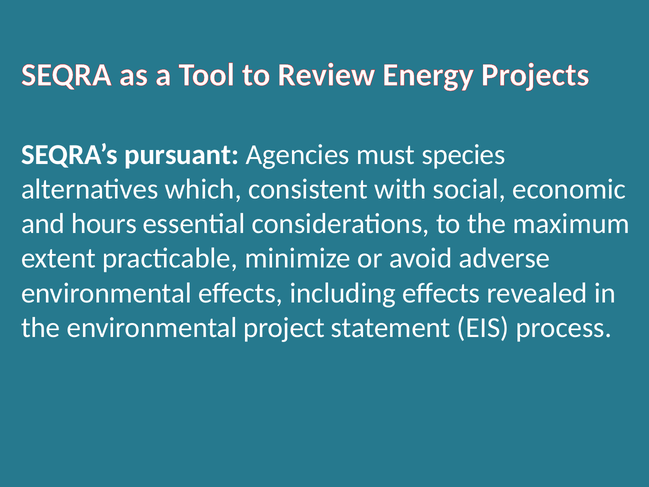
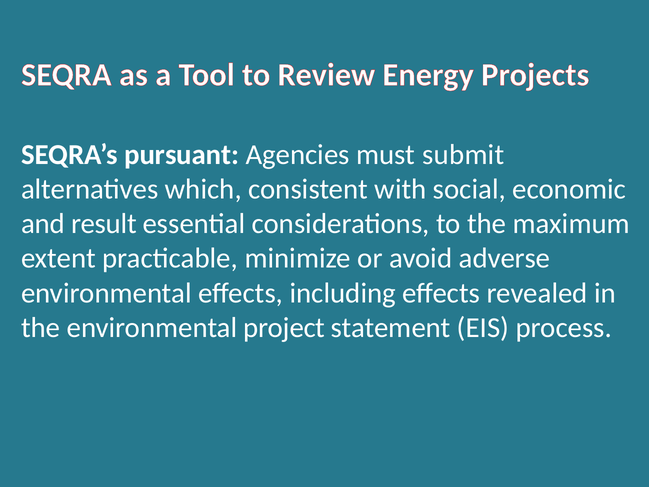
species: species -> submit (463, 154)
hours: hours -> result (104, 224)
